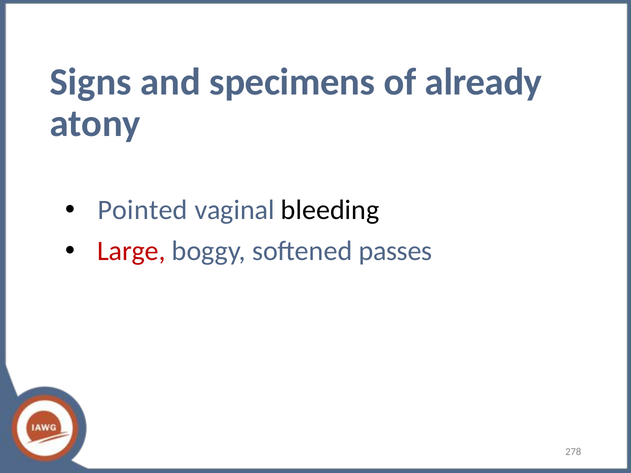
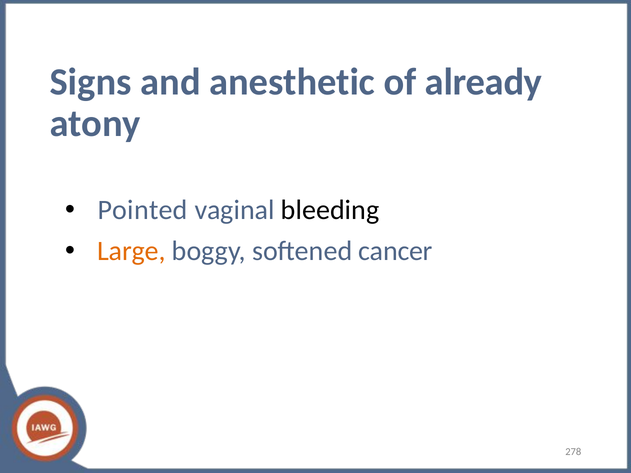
specimens: specimens -> anesthetic (292, 82)
Large colour: red -> orange (131, 251)
passes: passes -> cancer (395, 251)
